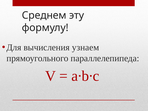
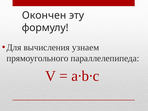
Среднем: Среднем -> Окончен (44, 15)
